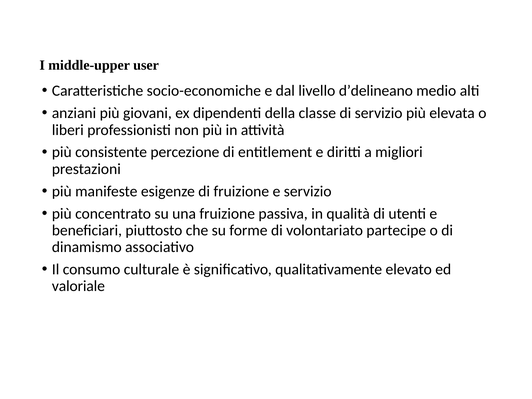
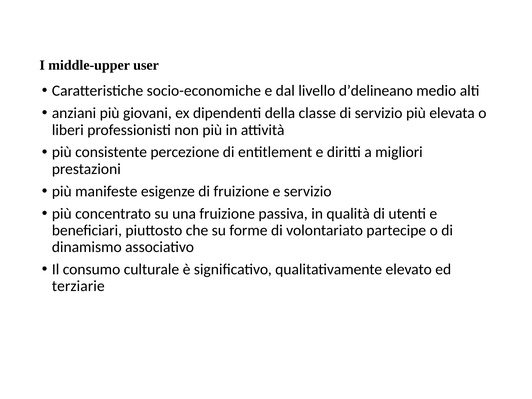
valoriale: valoriale -> terziarie (78, 286)
